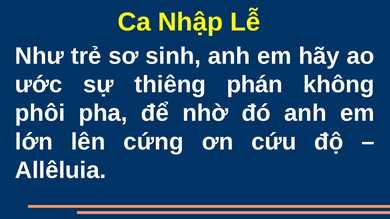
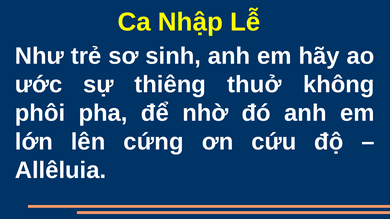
phán: phán -> thuở (254, 85)
